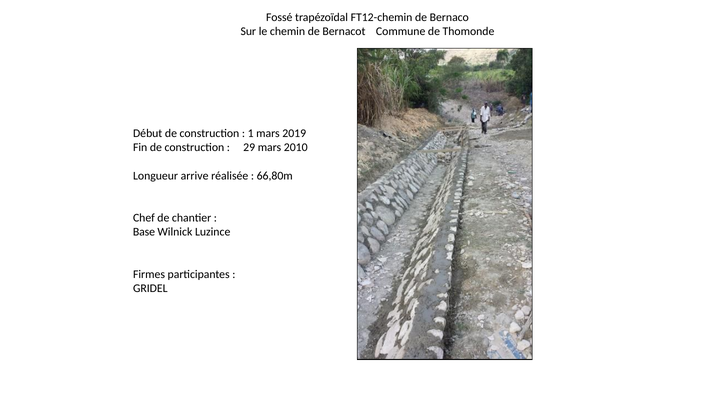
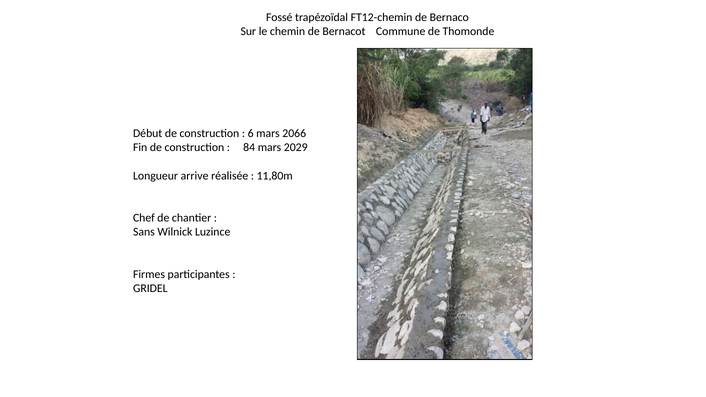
1: 1 -> 6 (251, 133)
2019: 2019 -> 2066 (294, 133)
29: 29 -> 84 (249, 147)
2010: 2010 -> 2029 (296, 147)
66,80m: 66,80m -> 11,80m (275, 176)
Base: Base -> Sans (144, 232)
